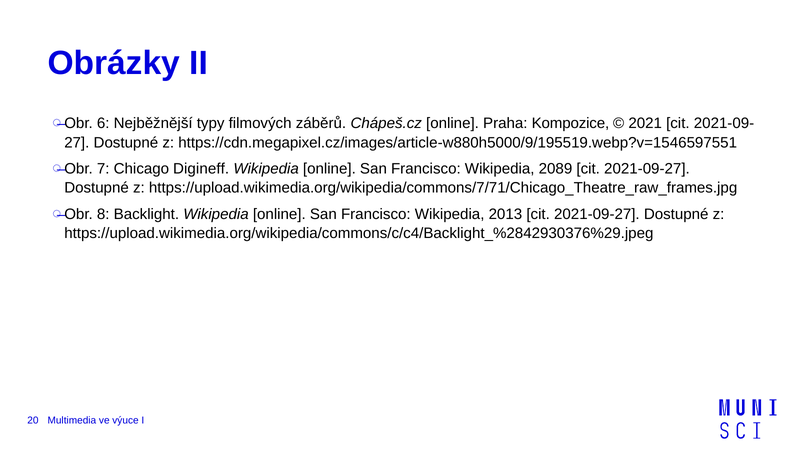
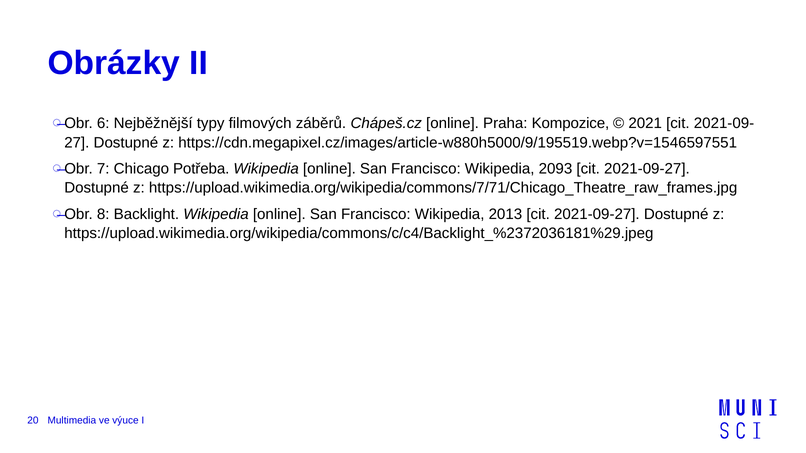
Digineff: Digineff -> Potřeba (201, 169)
2089: 2089 -> 2093 (555, 169)
https://upload.wikimedia.org/wikipedia/commons/c/c4/Backlight_%2842930376%29.jpeg: https://upload.wikimedia.org/wikipedia/commons/c/c4/Backlight_%2842930376%29.jpeg -> https://upload.wikimedia.org/wikipedia/commons/c/c4/Backlight_%2372036181%29.jpeg (359, 234)
